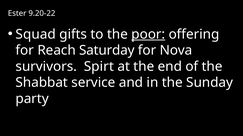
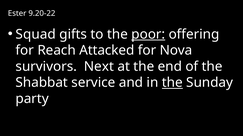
Saturday: Saturday -> Attacked (107, 51)
Spirt: Spirt -> Next (99, 67)
the underline: none -> present (172, 83)
